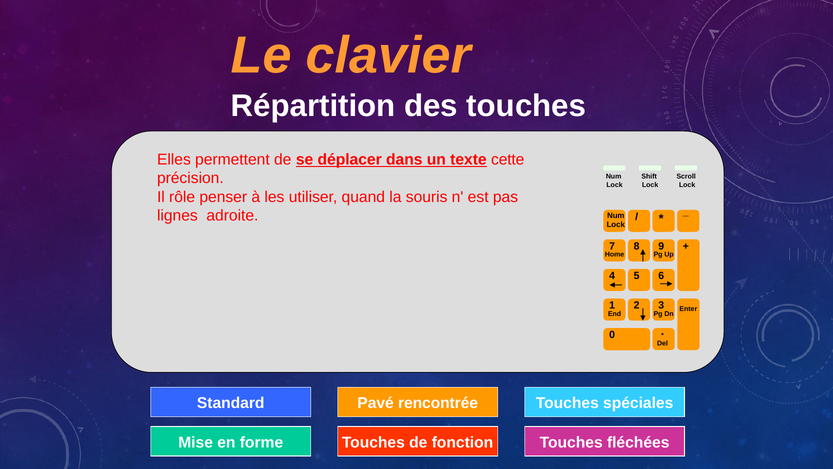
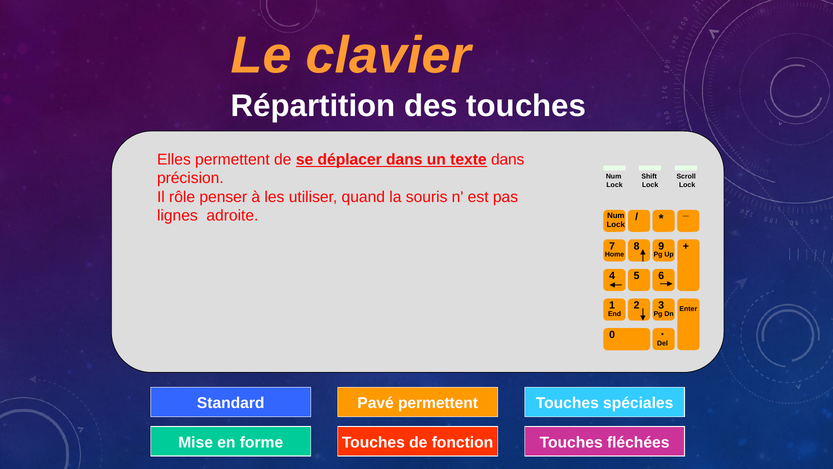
texte cette: cette -> dans (508, 159)
Pavé rencontrée: rencontrée -> permettent (438, 403)
